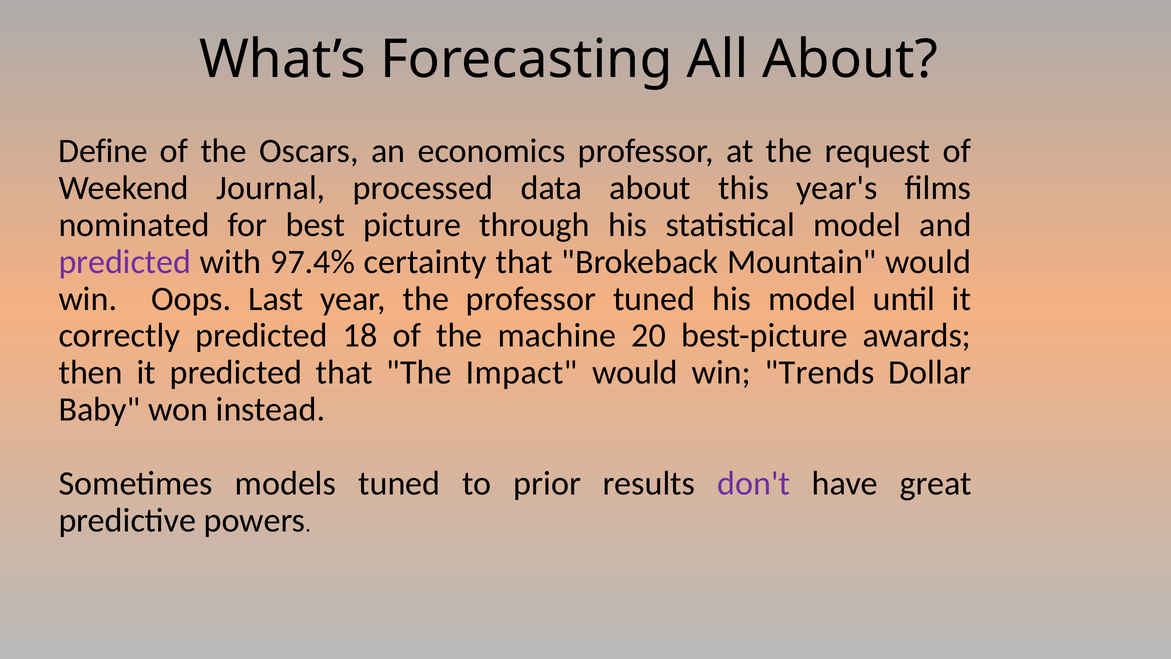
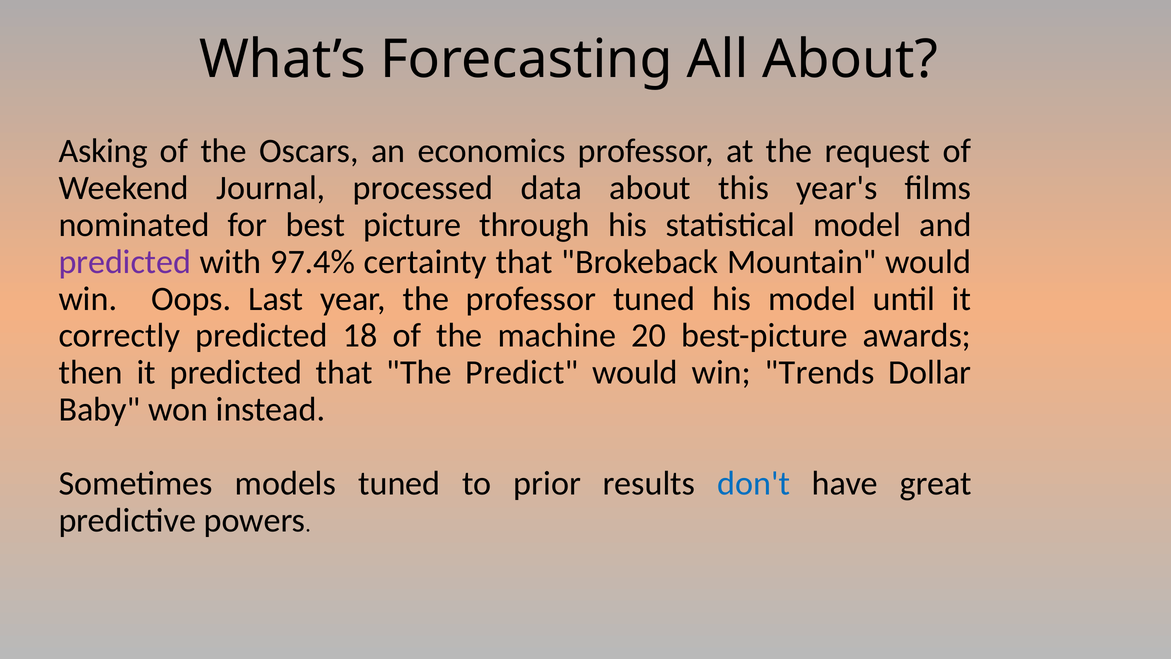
Define: Define -> Asking (103, 151)
Impact: Impact -> Predict (522, 372)
don't colour: purple -> blue (754, 483)
